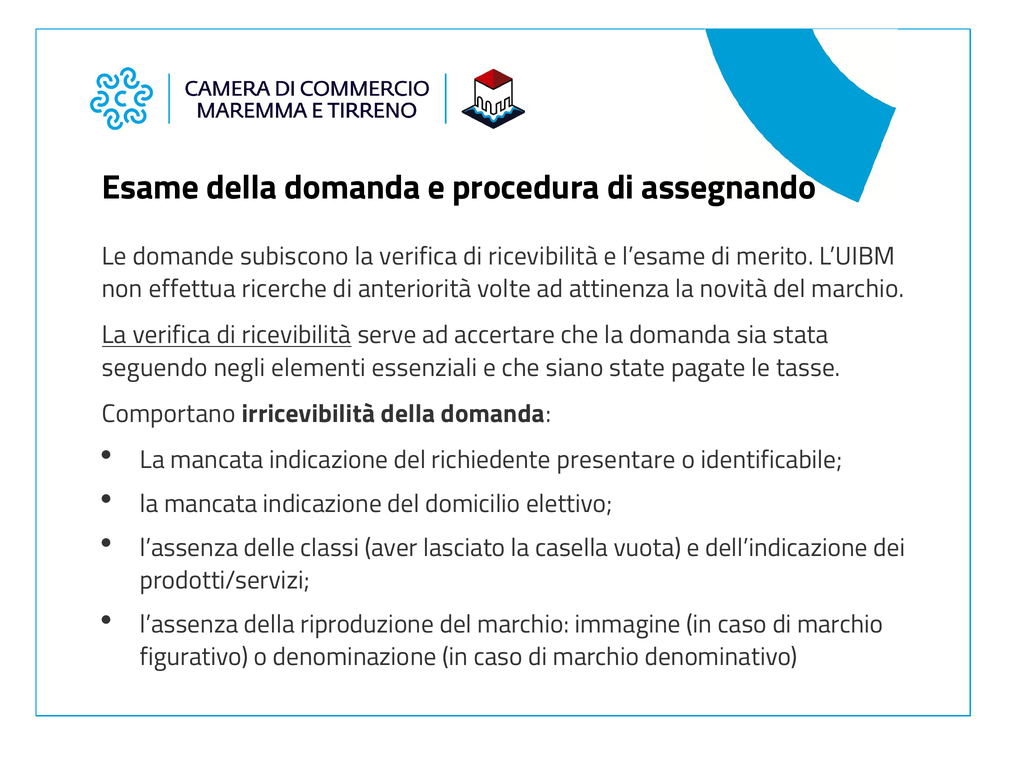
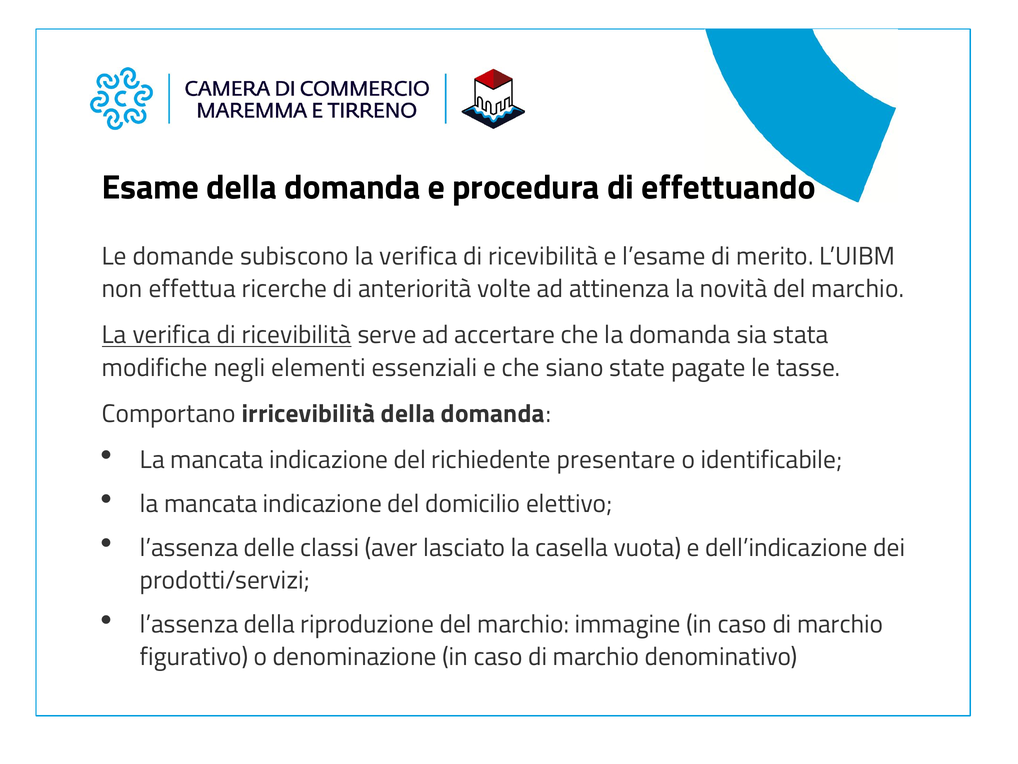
assegnando: assegnando -> effettuando (729, 187)
seguendo: seguendo -> modifiche (155, 367)
